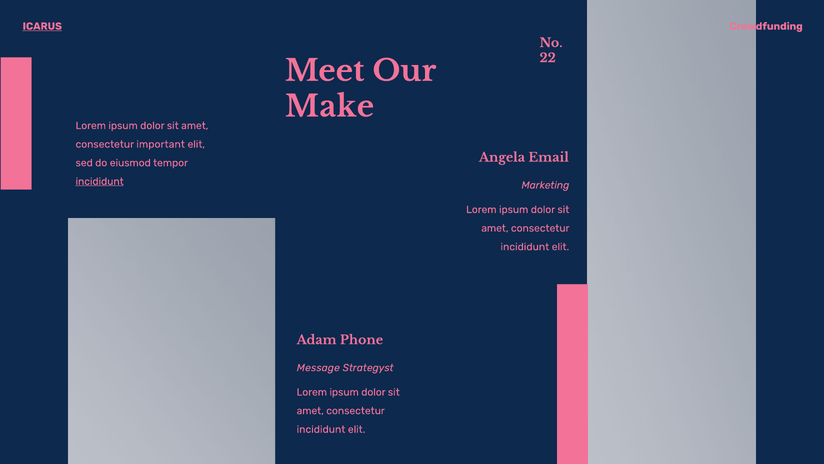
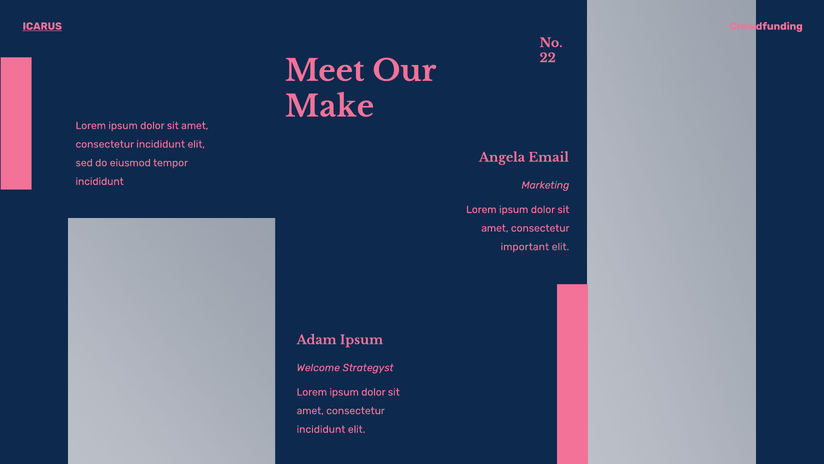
important: important -> incididunt (161, 144)
incididunt underline: present -> none (100, 181)
incididunt: incididunt -> important (525, 247)
Adam Phone: Phone -> Ipsum (362, 340)
Message: Message -> Welcome (318, 367)
